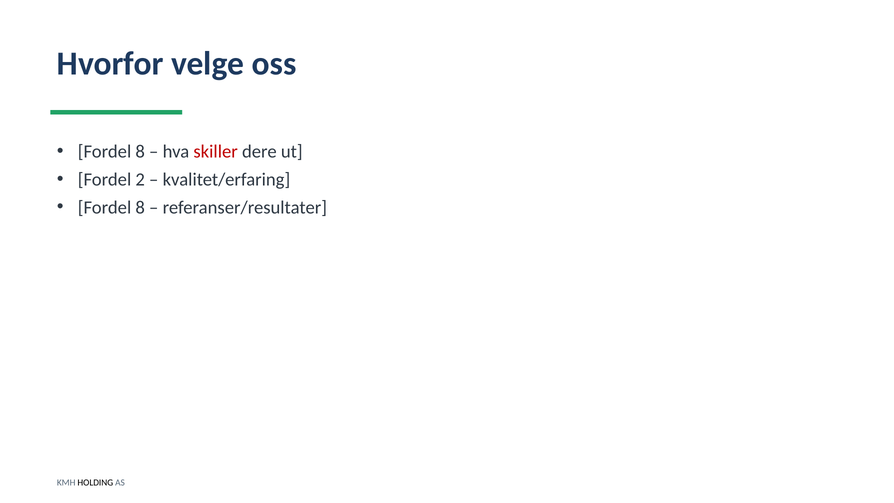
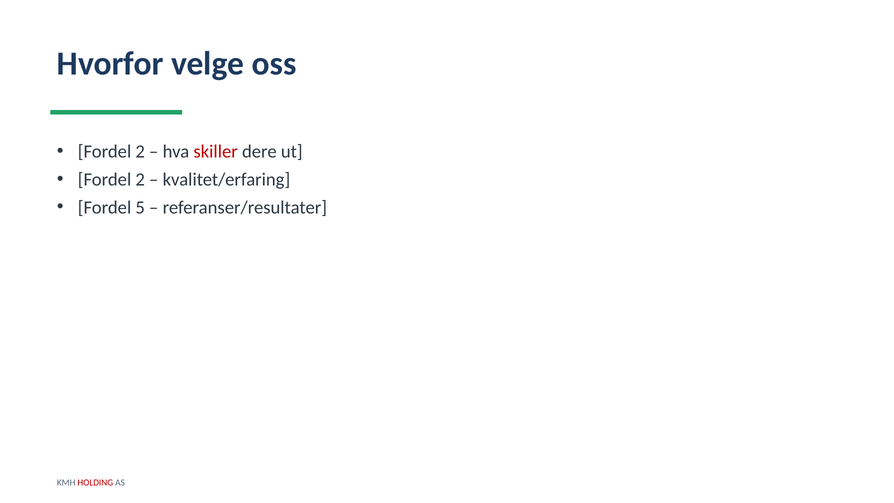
8: 8 -> 2 (140, 151)
8: 8 -> 5 (140, 207)
HOLDING colour: black -> red (95, 483)
